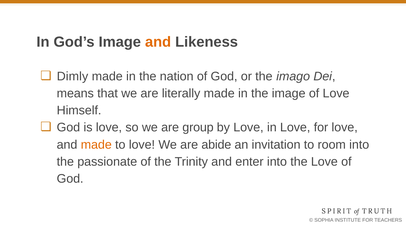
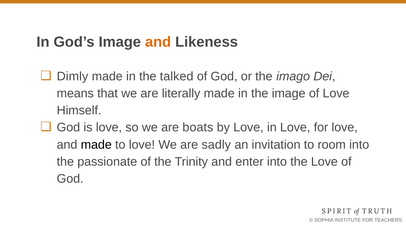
nation: nation -> talked (177, 76)
group: group -> boats (198, 128)
made colour: orange -> black (96, 145)
abide: abide -> sadly (216, 145)
